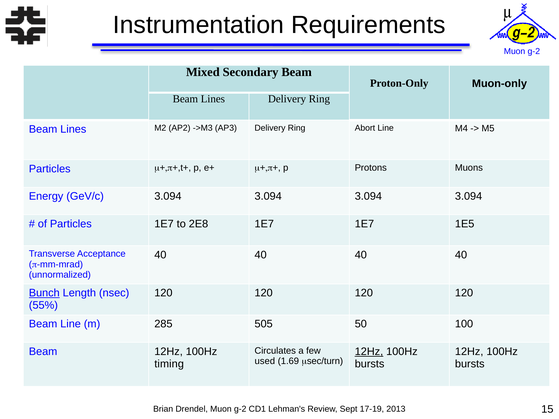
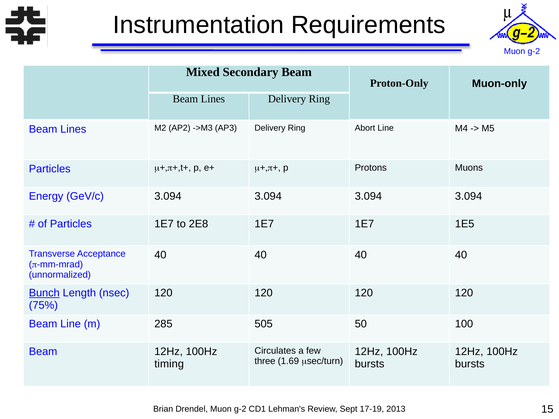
55%: 55% -> 75% (43, 305)
12Hz underline: present -> none (369, 352)
used: used -> three (265, 361)
